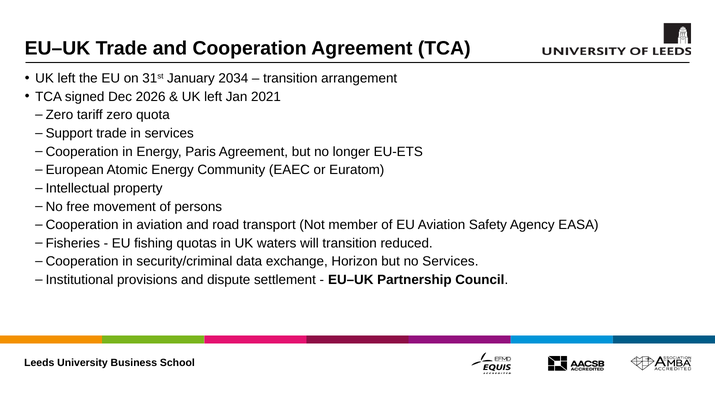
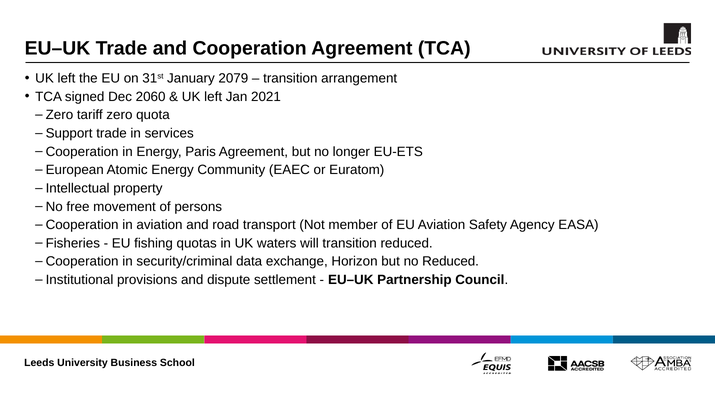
2034: 2034 -> 2079 (233, 78)
2026: 2026 -> 2060 (151, 97)
no Services: Services -> Reduced (451, 262)
